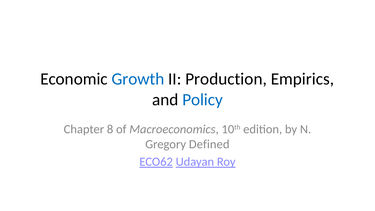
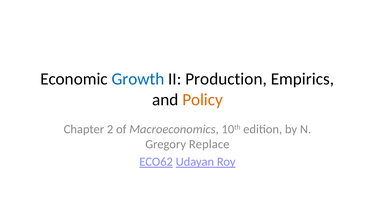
Policy colour: blue -> orange (203, 100)
8: 8 -> 2 (110, 129)
Defined: Defined -> Replace (209, 144)
